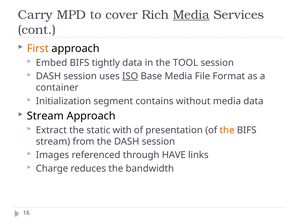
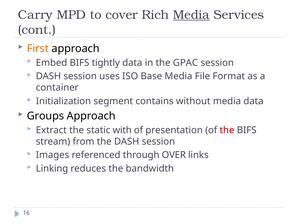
TOOL: TOOL -> GPAC (185, 63)
ISO underline: present -> none (130, 76)
Stream: Stream -> Groups (45, 116)
the colour: orange -> red (227, 130)
HAVE: HAVE -> OVER (174, 155)
Charge: Charge -> Linking (52, 169)
